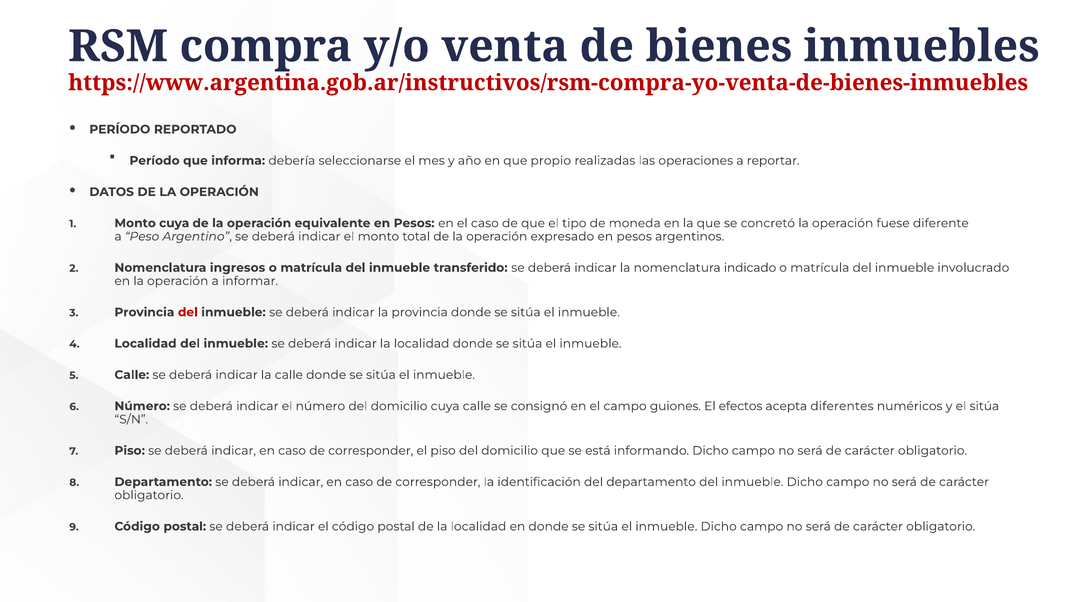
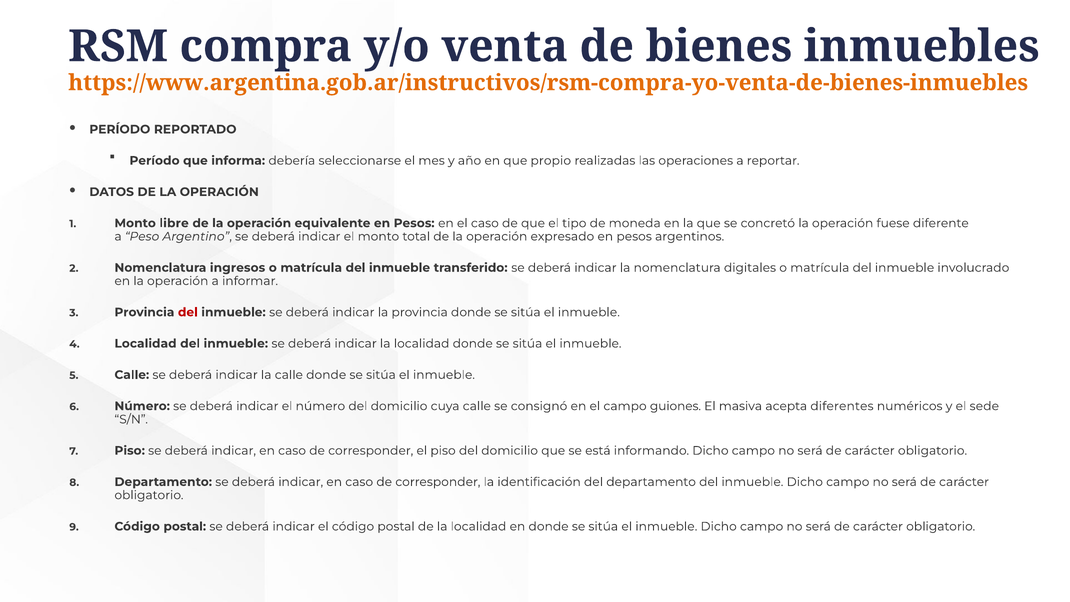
https://www.argentina.gob.ar/instructivos/rsm-compra-yo-venta-de-bienes-inmuebles colour: red -> orange (548, 83)
Monto cuya: cuya -> libre (174, 223)
indicado: indicado -> digitales (750, 268)
efectos: efectos -> masiva (740, 406)
el sitúa: sitúa -> sede (984, 406)
